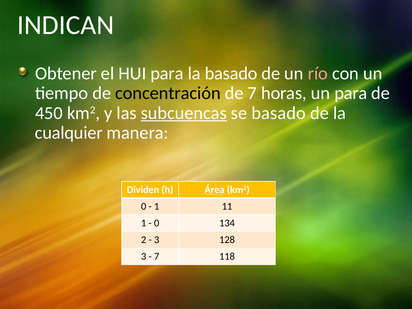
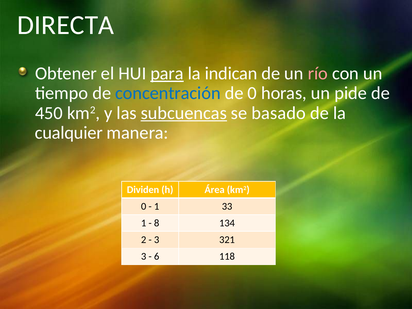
INDICAN: INDICAN -> DIRECTA (66, 25)
para underline: none -> present (167, 73)
la basado: basado -> indican (231, 73)
concentración colour: black -> blue (168, 93)
de 7: 7 -> 0 (252, 93)
un para: para -> pide (351, 93)
Área underline: present -> none (215, 190)
11: 11 -> 33 (227, 206)
0: 0 -> 8 (157, 223)
128: 128 -> 321 (227, 240)
7: 7 -> 6 (157, 257)
